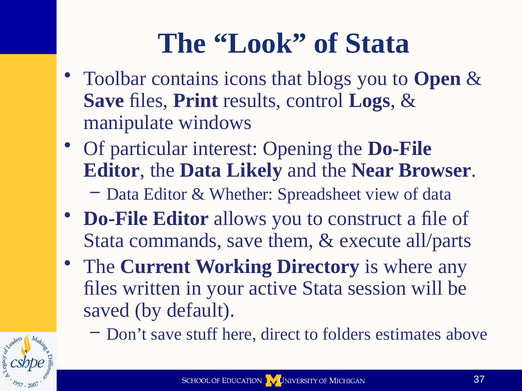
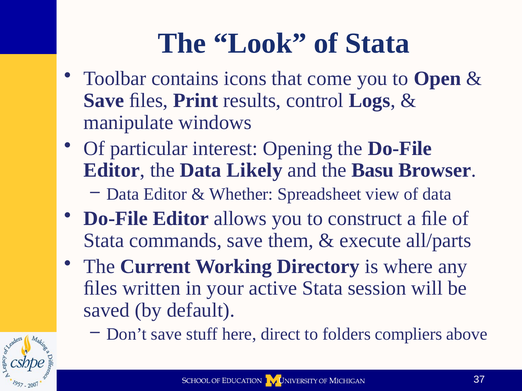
blogs: blogs -> come (329, 79)
Near: Near -> Basu (373, 170)
estimates: estimates -> compliers (409, 334)
